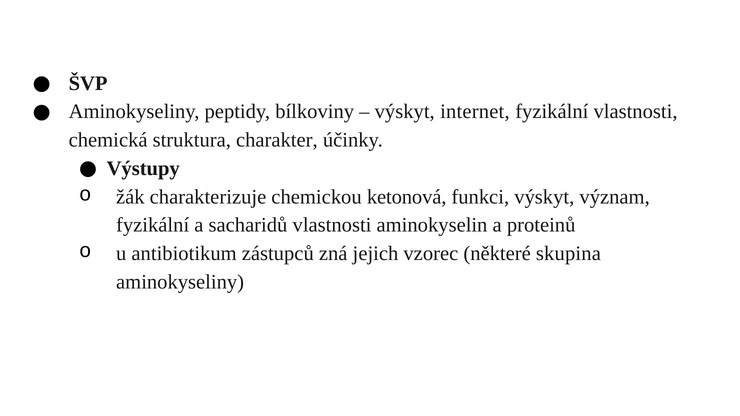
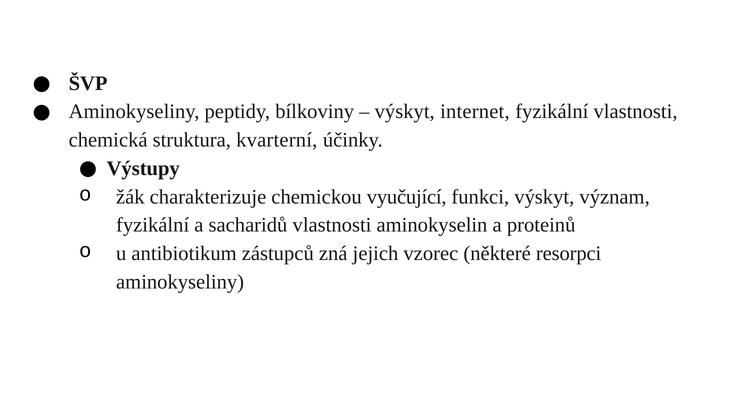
charakter: charakter -> kvarterní (277, 140)
ketonová: ketonová -> vyučující (407, 197)
skupina: skupina -> resorpci (569, 254)
